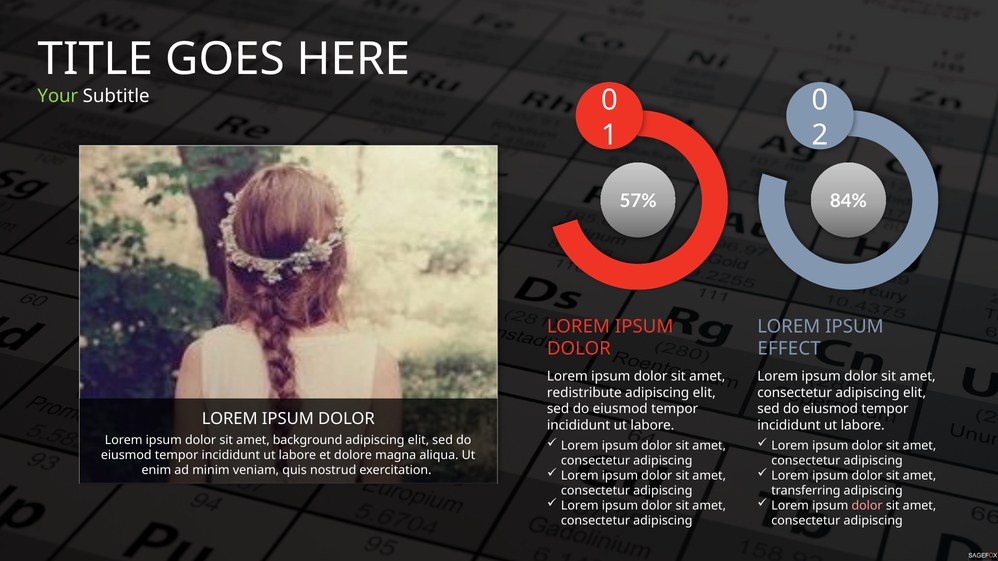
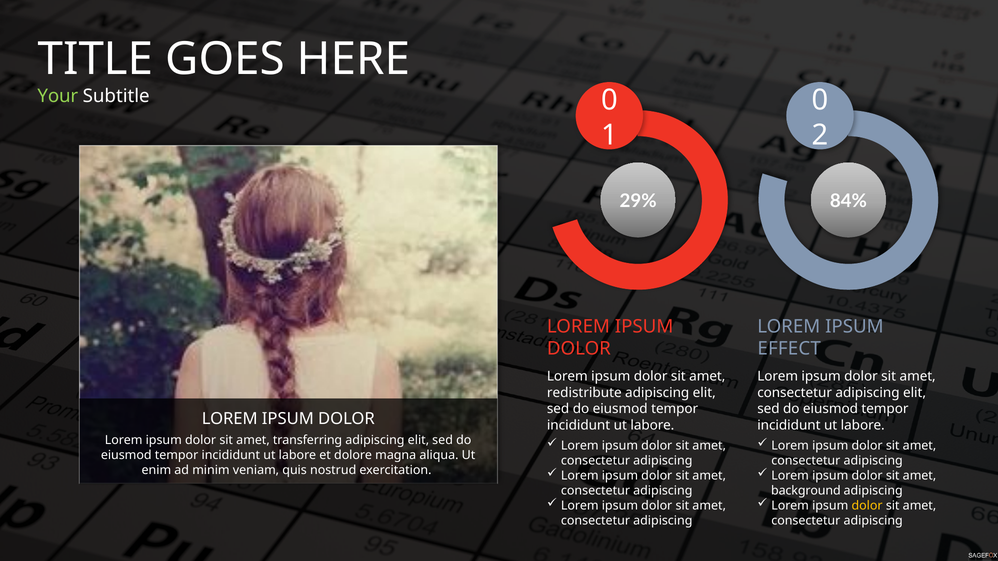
57%: 57% -> 29% (638, 201)
background: background -> transferring (308, 440)
transferring: transferring -> background (806, 491)
dolor colour: pink -> yellow (867, 506)
